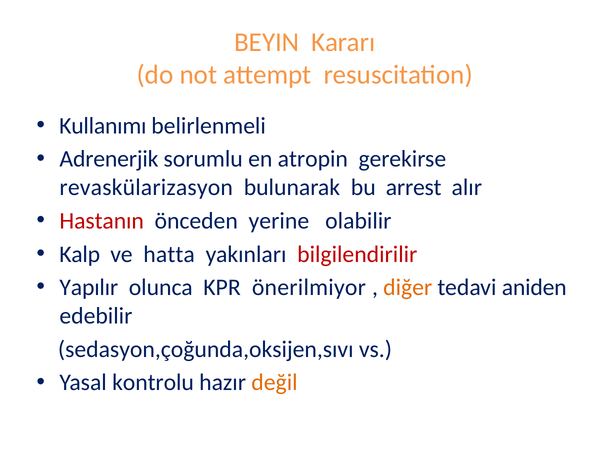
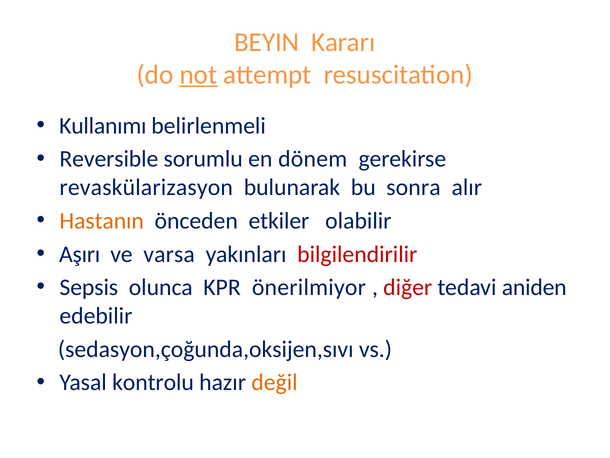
not underline: none -> present (198, 75)
Adrenerjik: Adrenerjik -> Reversible (109, 159)
atropin: atropin -> dönem (313, 159)
arrest: arrest -> sonra (414, 187)
Hastanın colour: red -> orange (102, 221)
yerine: yerine -> etkiler (279, 221)
Kalp: Kalp -> Aşırı (80, 254)
hatta: hatta -> varsa (169, 254)
Yapılır: Yapılır -> Sepsis (89, 287)
diğer colour: orange -> red (408, 287)
